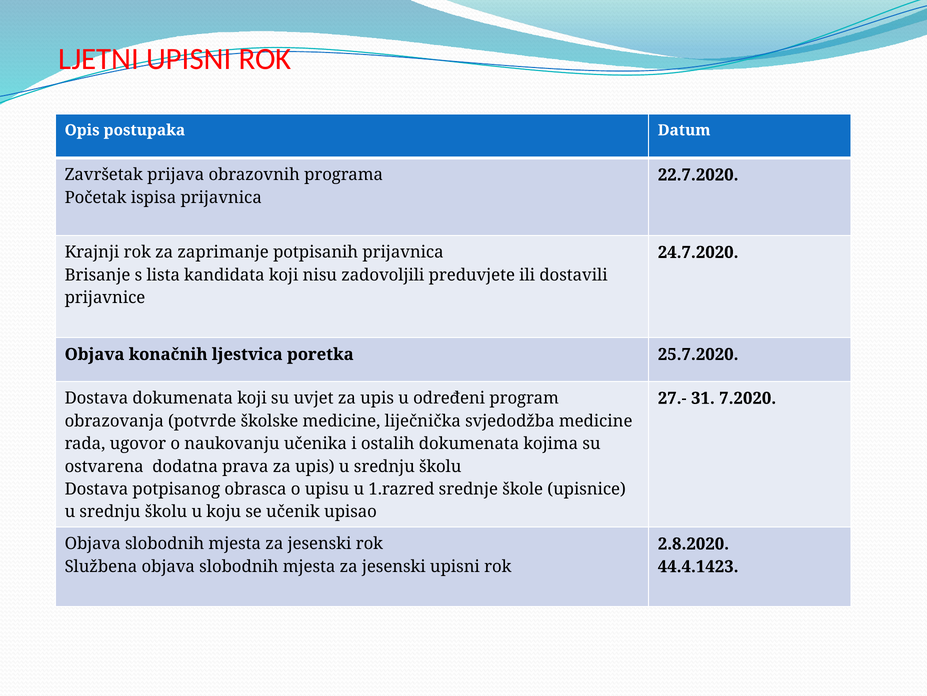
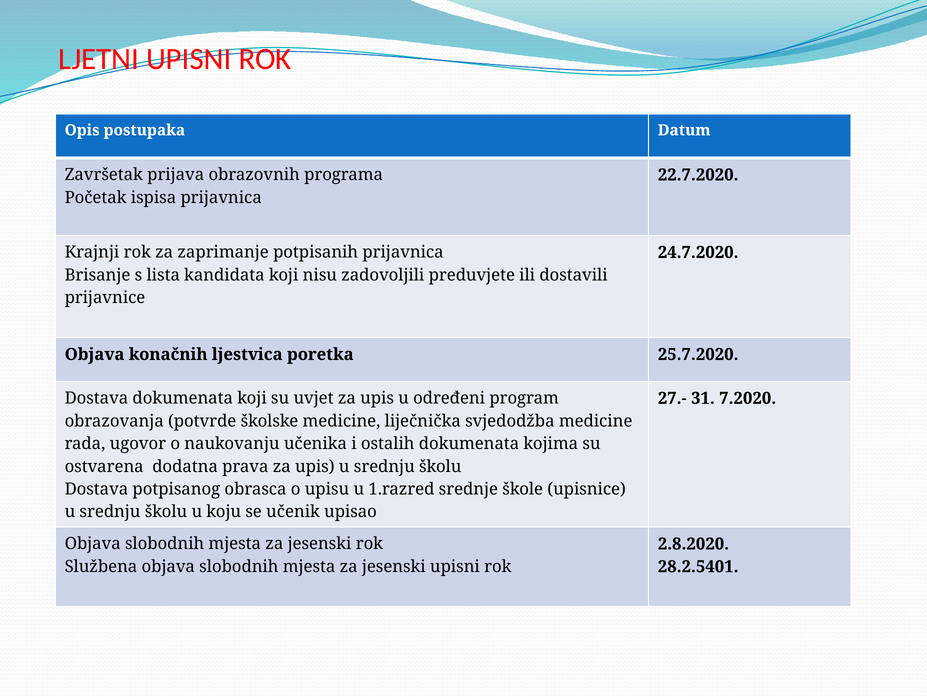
44.4.1423: 44.4.1423 -> 28.2.5401 (698, 566)
